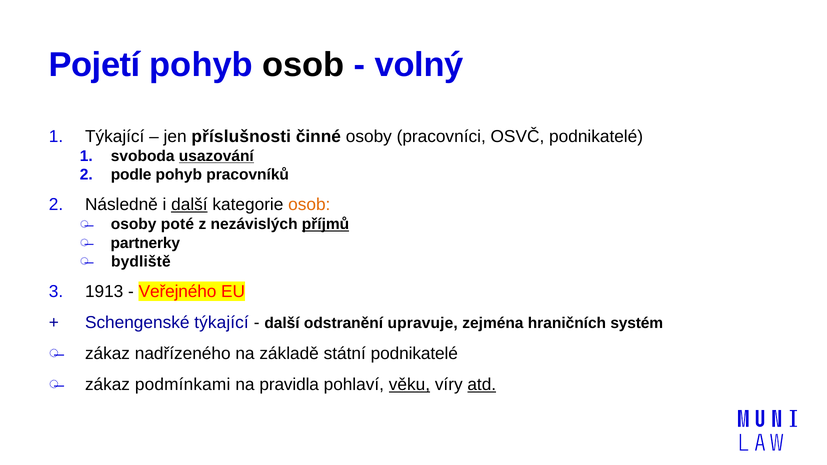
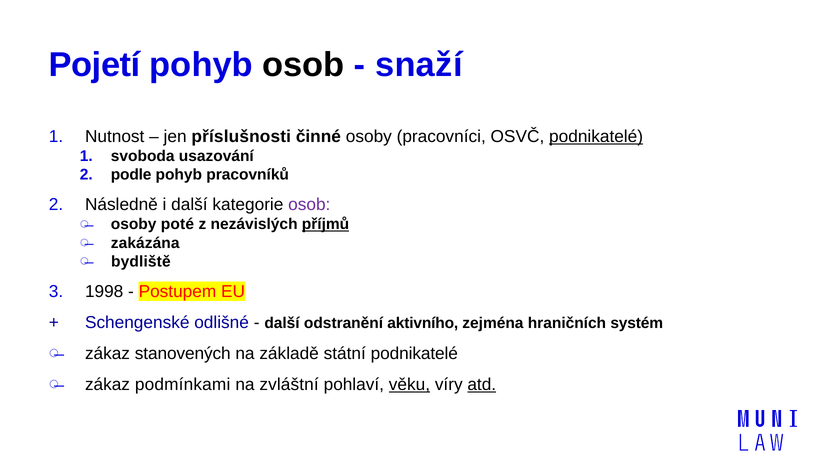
volný: volný -> snaží (419, 65)
Týkající: Týkající -> Nutnost (115, 137)
podnikatelé underline: none -> present (596, 137)
usazování underline: present -> none (216, 156)
další underline: present -> none (189, 205)
osob colour: orange -> purple (309, 205)
partnerky: partnerky -> zakázána (145, 243)
1913: 1913 -> 1998 (104, 292)
Veřejného: Veřejného -> Postupem (177, 292)
Schengenské týkající: týkající -> odlišné (222, 323)
upravuje: upravuje -> aktivního (423, 323)
nadřízeného: nadřízeného -> stanovených (183, 354)
pravidla: pravidla -> zvláštní (289, 385)
